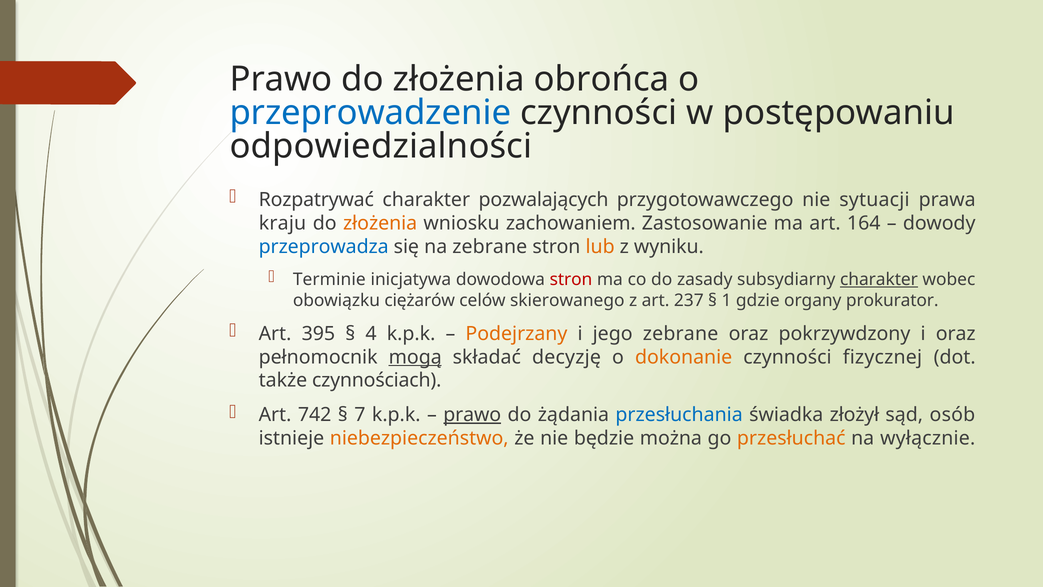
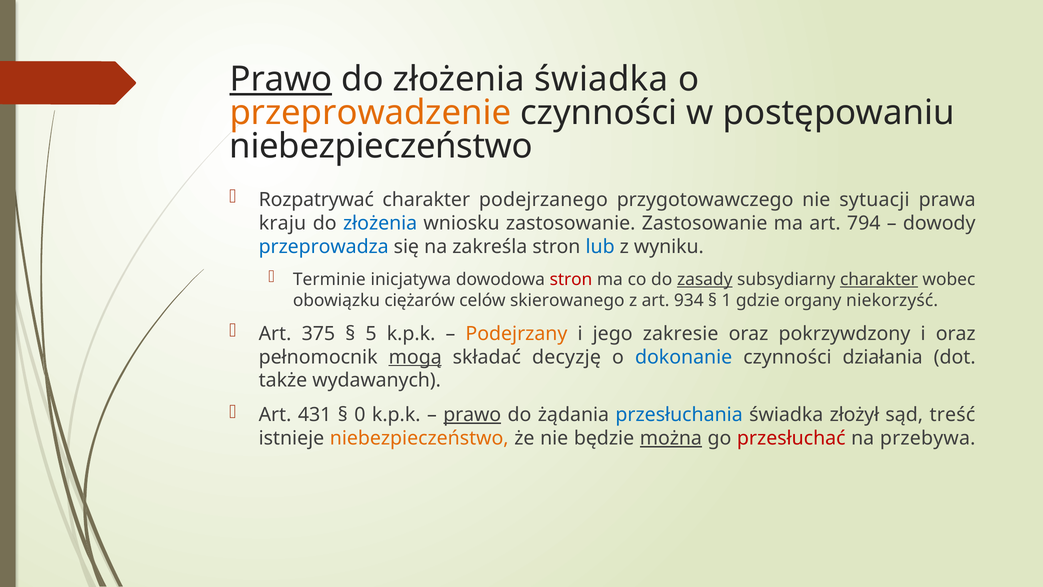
Prawo underline: none -> present (281, 79)
złożenia obrońca: obrońca -> świadka (601, 79)
przeprowadzenie colour: blue -> orange (370, 113)
odpowiedzialności: odpowiedzialności -> niebezpieczeństwo (381, 146)
pozwalających: pozwalających -> podejrzanego (543, 200)
złożenia colour: orange -> blue (380, 223)
wniosku zachowaniem: zachowaniem -> zastosowanie (571, 223)
164: 164 -> 794 (864, 223)
na zebrane: zebrane -> zakreśla (490, 246)
lub colour: orange -> blue (600, 246)
zasady underline: none -> present (705, 279)
237: 237 -> 934 (689, 300)
prokurator: prokurator -> niekorzyść (892, 300)
395: 395 -> 375 (318, 333)
4: 4 -> 5 (371, 333)
jego zebrane: zebrane -> zakresie (681, 333)
dokonanie colour: orange -> blue (684, 357)
fizycznej: fizycznej -> działania (883, 357)
czynnościach: czynnościach -> wydawanych (377, 380)
742: 742 -> 431 (315, 415)
7: 7 -> 0 (360, 415)
osób: osób -> treść (952, 415)
można underline: none -> present (671, 438)
przesłuchać colour: orange -> red (791, 438)
wyłącznie: wyłącznie -> przebywa (928, 438)
